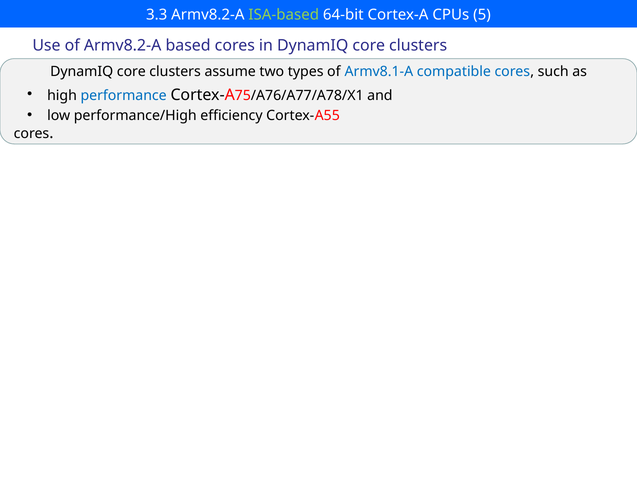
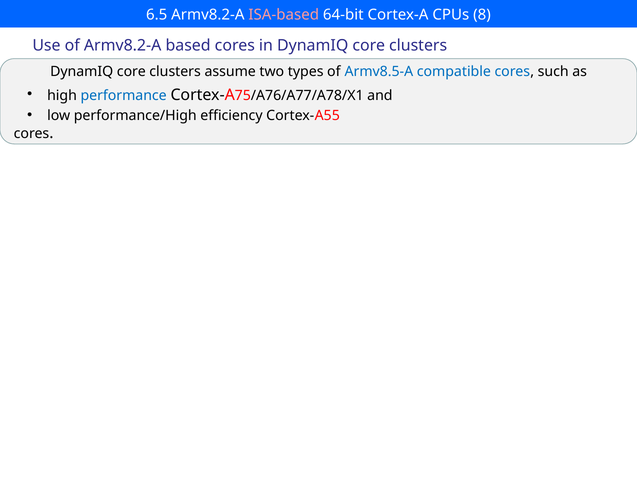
3.3: 3.3 -> 6.5 (157, 15)
ISA-based colour: light green -> pink (284, 15)
5: 5 -> 8 (482, 15)
Armv8.1-A: Armv8.1-A -> Armv8.5-A (379, 71)
